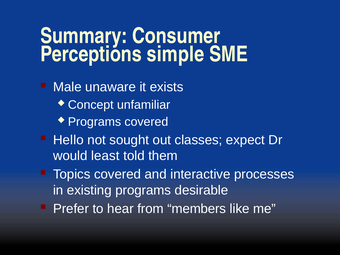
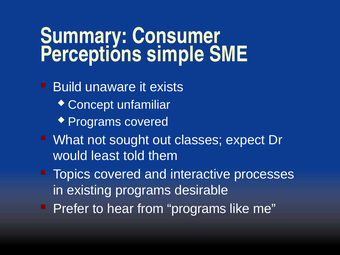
Male: Male -> Build (67, 87)
Hello: Hello -> What (68, 140)
from members: members -> programs (197, 209)
